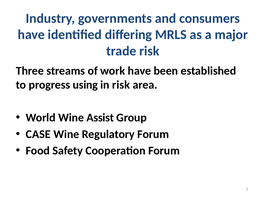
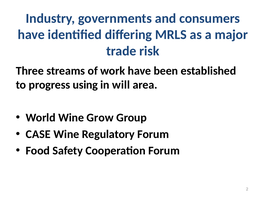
in risk: risk -> will (121, 85)
Assist: Assist -> Grow (100, 118)
